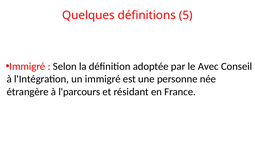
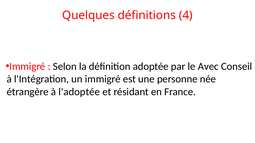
5: 5 -> 4 (186, 15)
l'parcours: l'parcours -> l'adoptée (79, 92)
